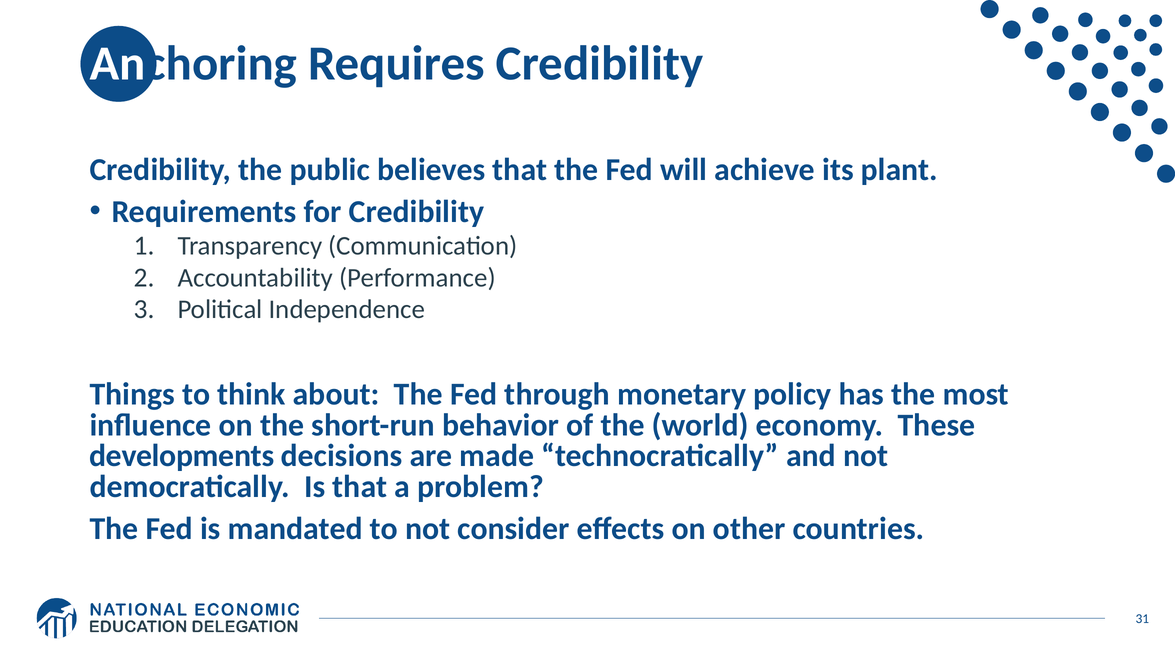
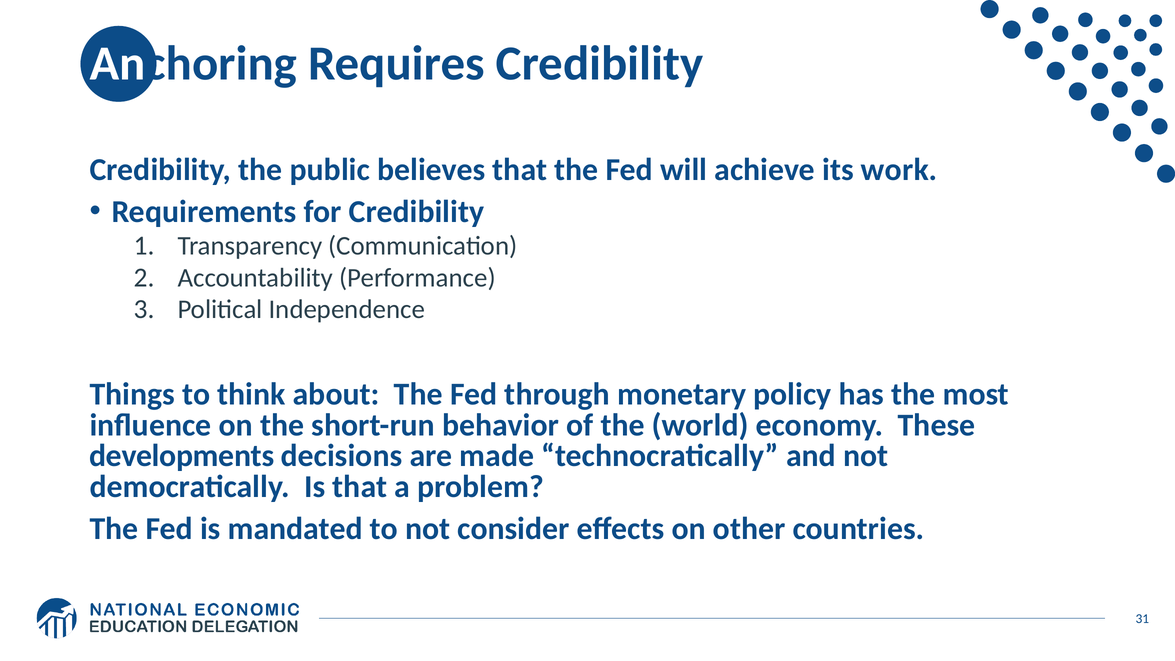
plant: plant -> work (899, 170)
